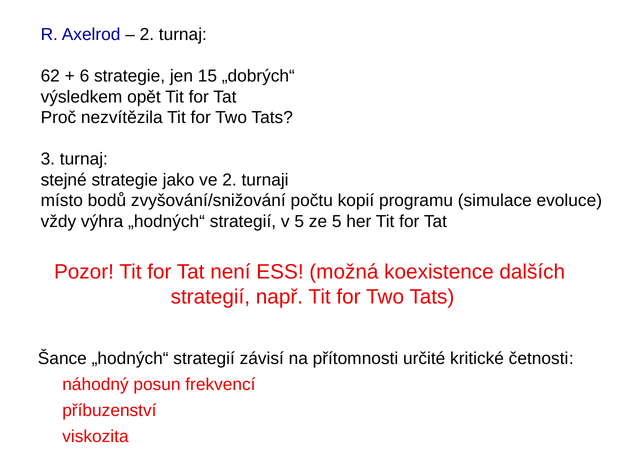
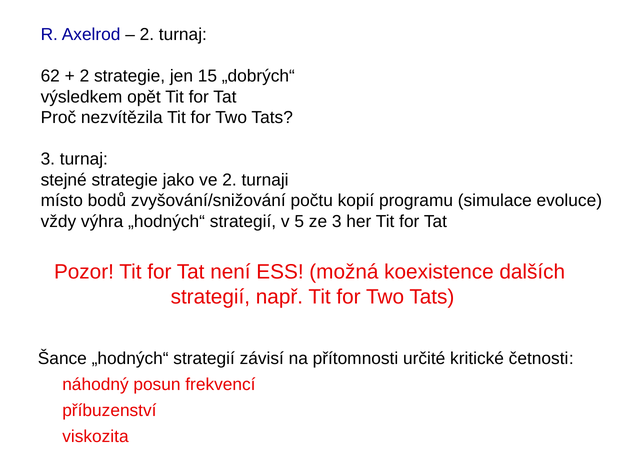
6: 6 -> 2 (84, 76)
ze 5: 5 -> 3 (337, 221)
